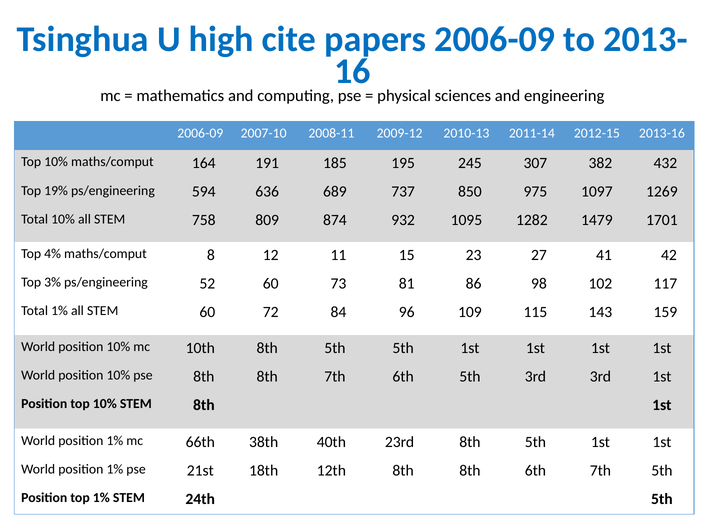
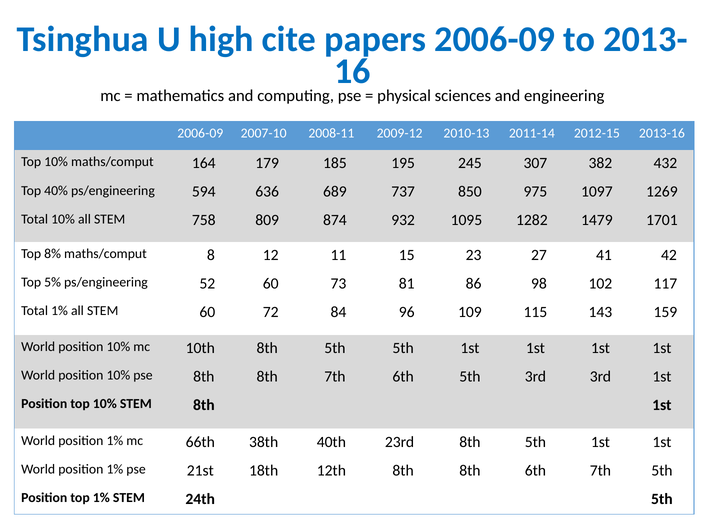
191: 191 -> 179 (267, 163)
19%: 19% -> 40% (56, 191)
4%: 4% -> 8% (53, 254)
3%: 3% -> 5% (53, 283)
